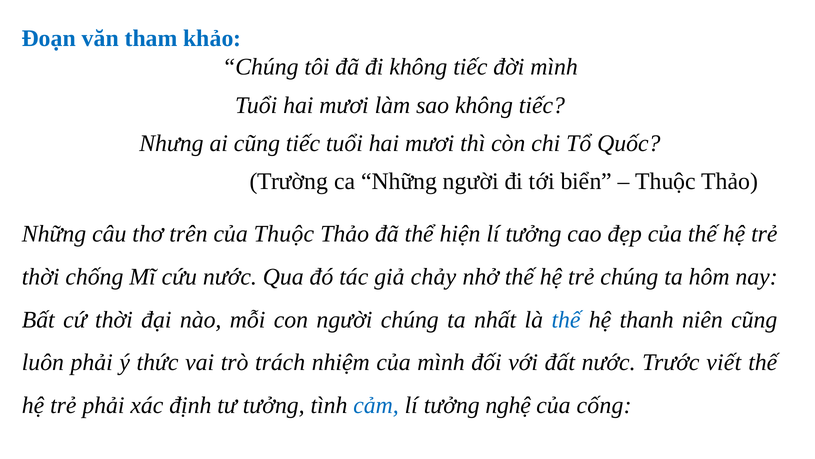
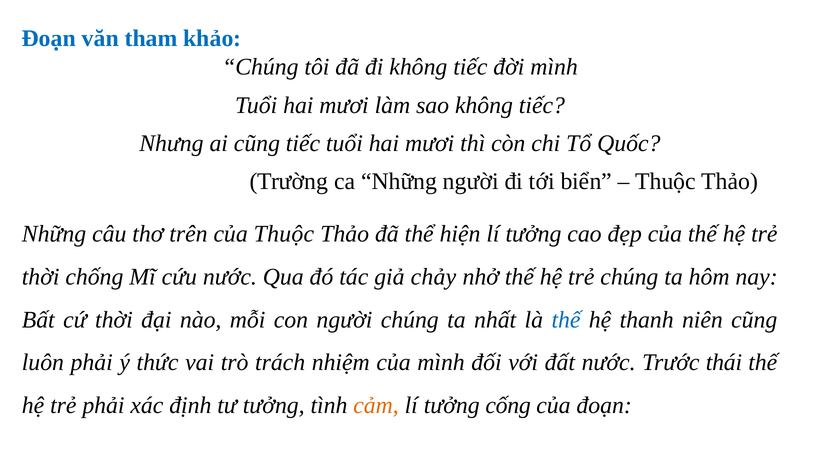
viết: viết -> thái (724, 362)
cảm colour: blue -> orange (376, 405)
nghệ: nghệ -> cống (508, 405)
của cống: cống -> đoạn (604, 405)
